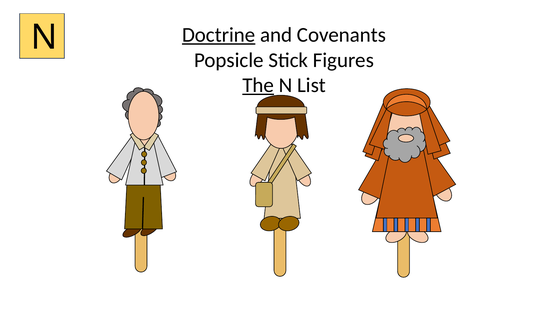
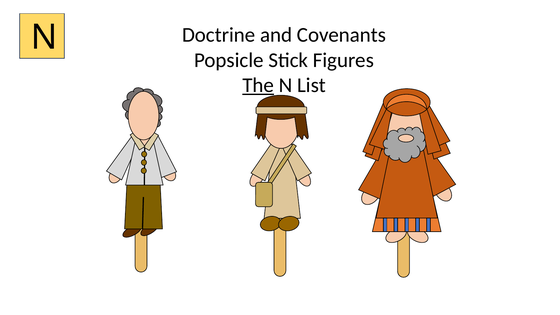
Doctrine underline: present -> none (219, 35)
